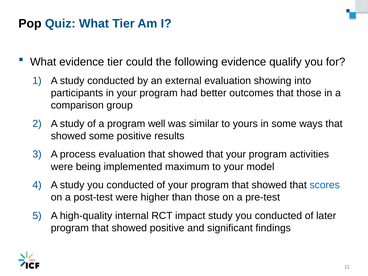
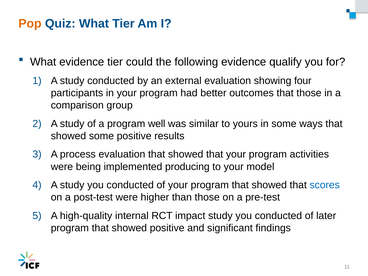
Pop colour: black -> orange (30, 24)
into: into -> four (303, 81)
maximum: maximum -> producing (187, 167)
